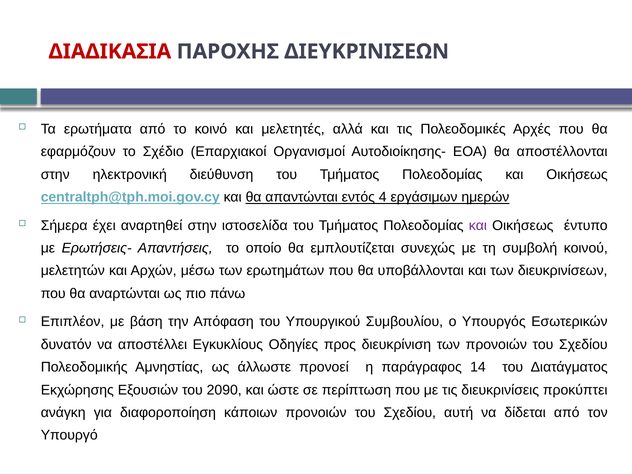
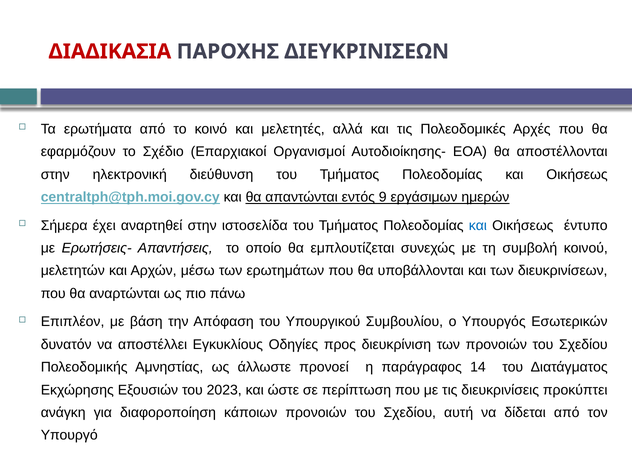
4: 4 -> 9 (383, 197)
και colour: purple -> blue (478, 225)
2090: 2090 -> 2023 (224, 390)
